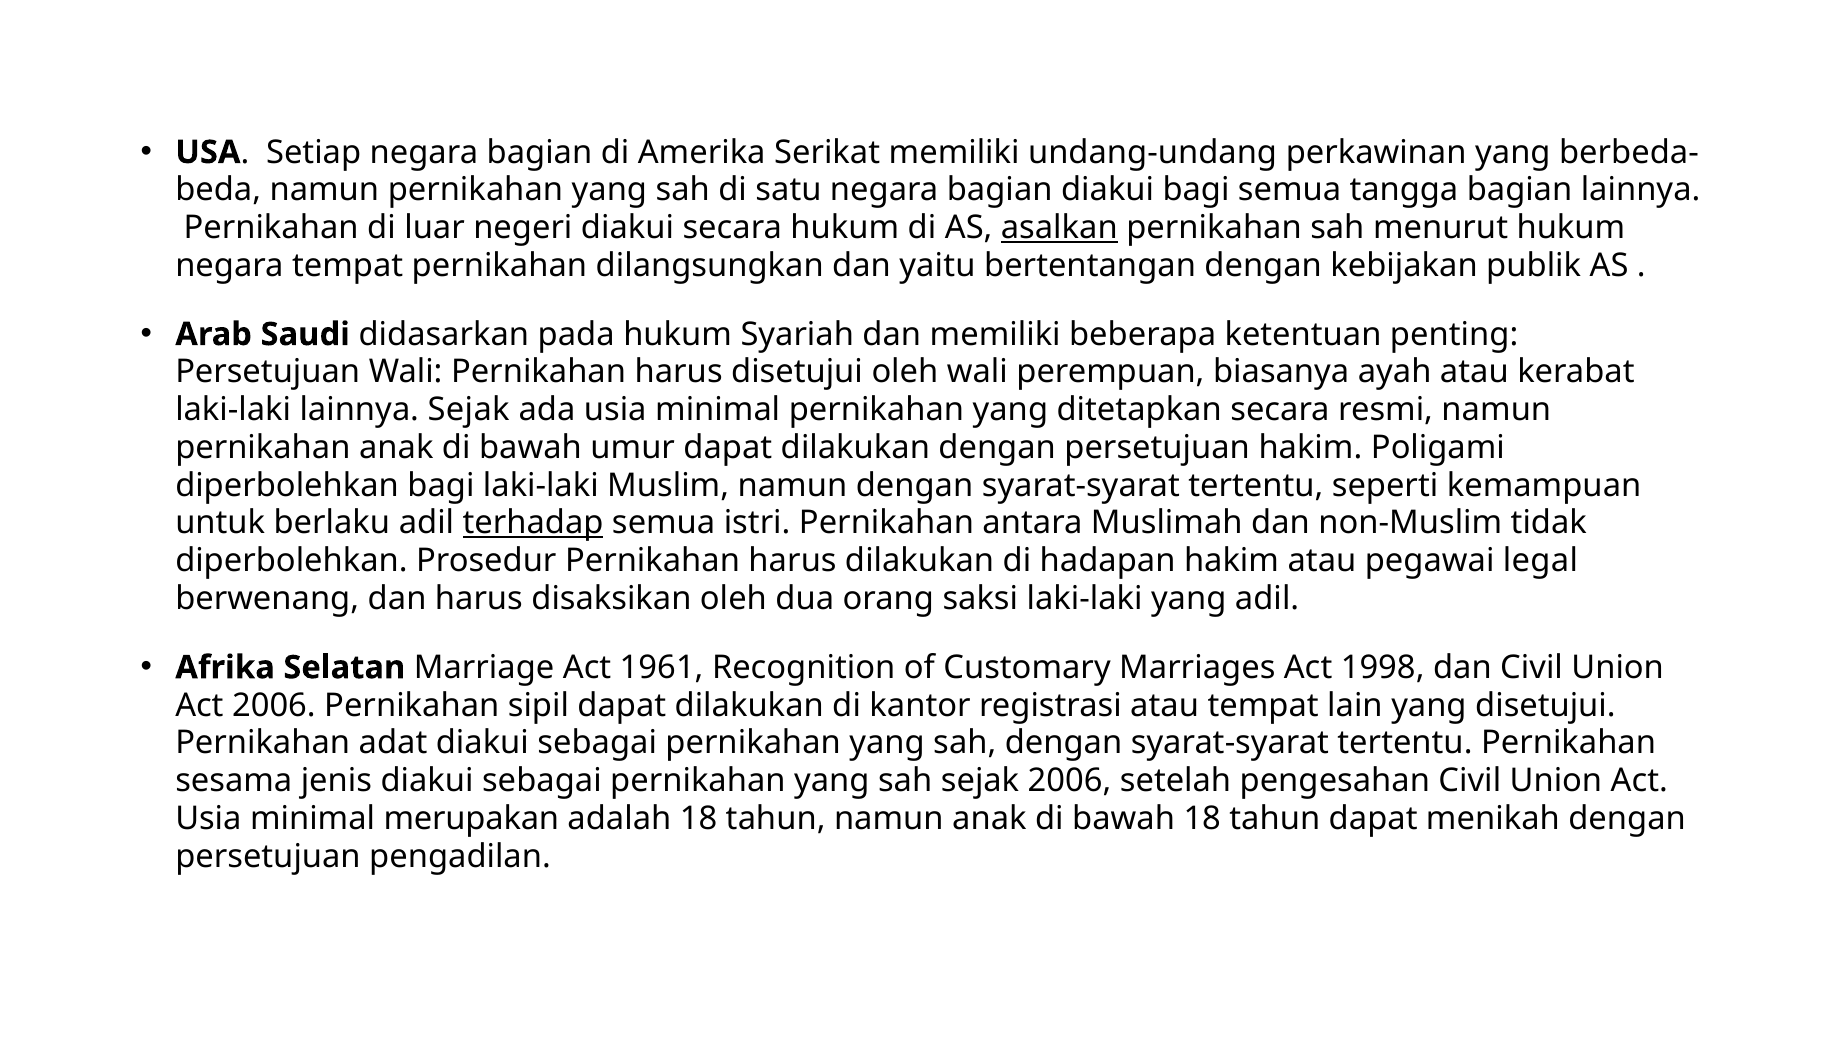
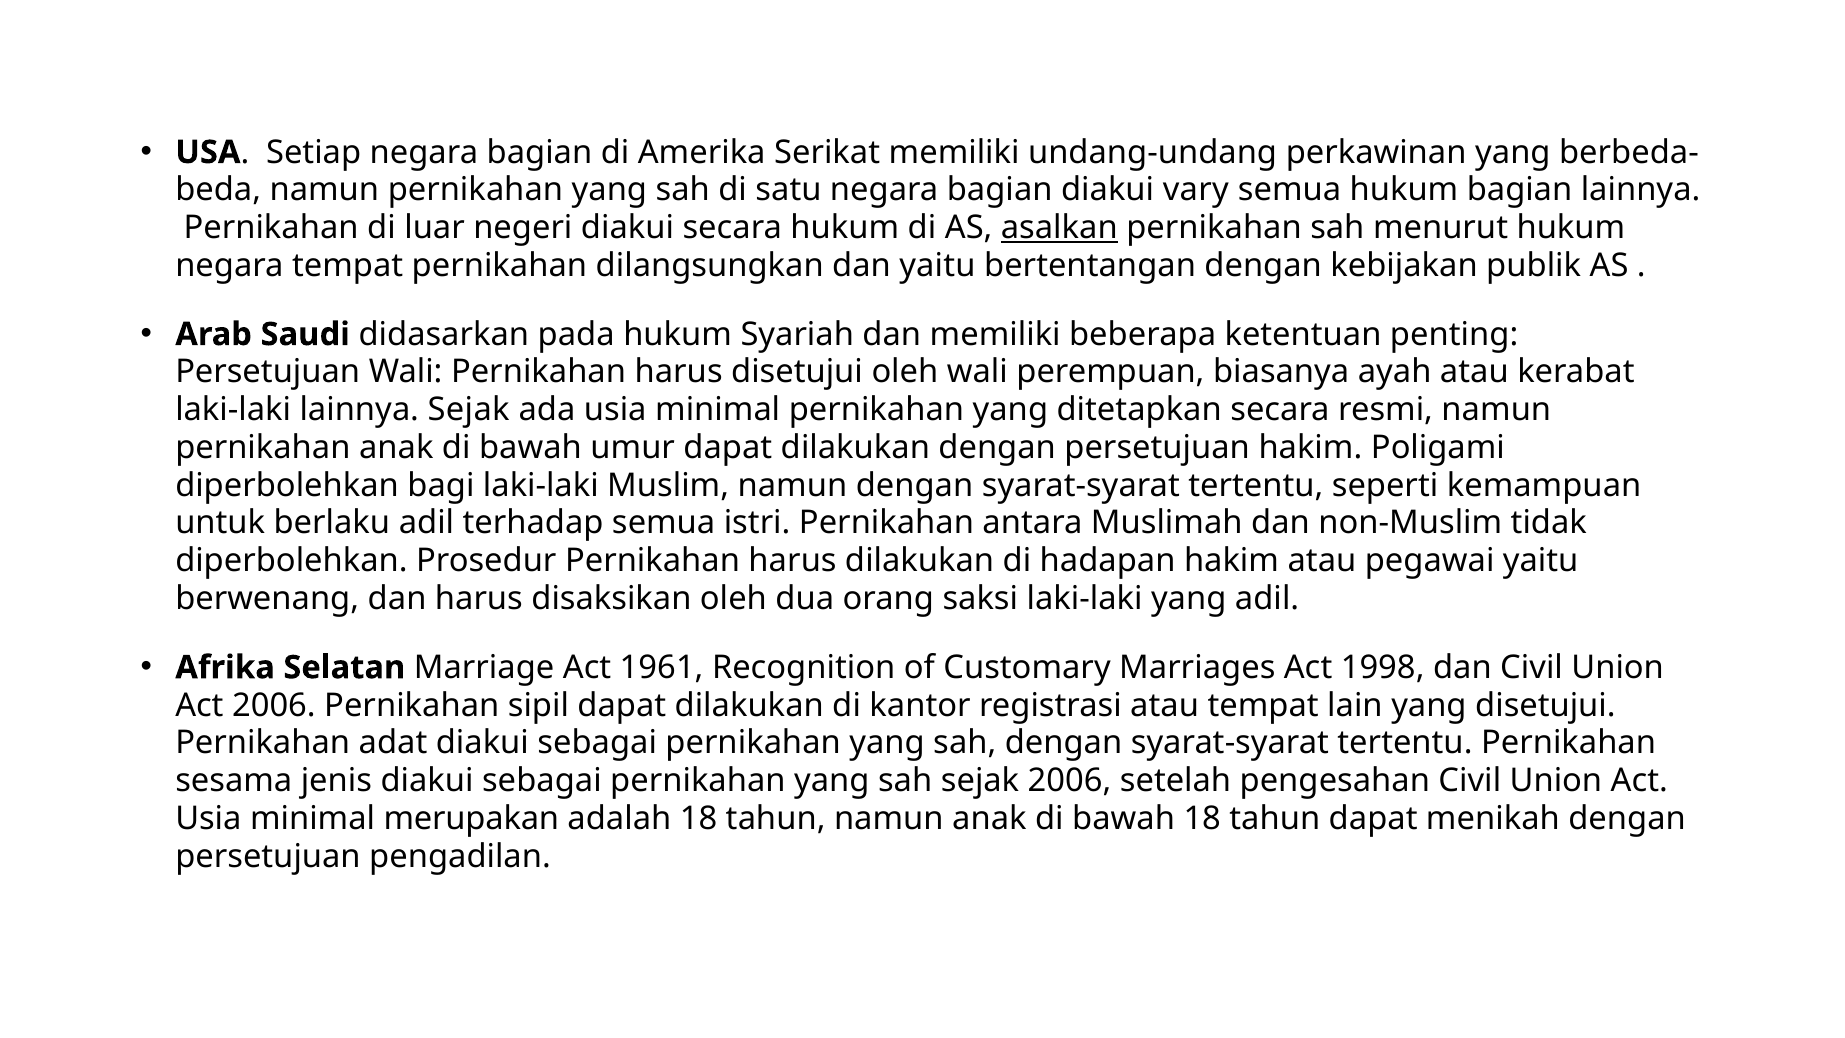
diakui bagi: bagi -> vary (1196, 190)
semua tangga: tangga -> hukum (1404, 190)
terhadap underline: present -> none (533, 523)
pegawai legal: legal -> yaitu (1541, 561)
